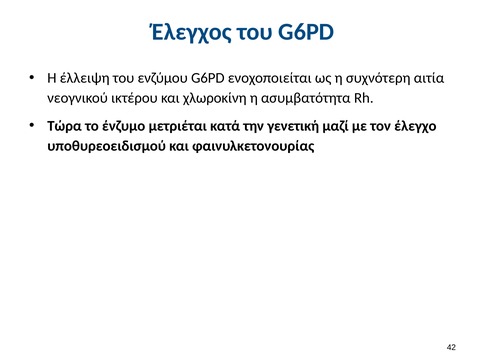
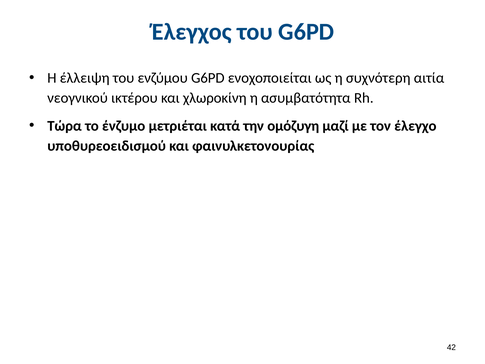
γενετική: γενετική -> ομόζυγη (293, 126)
